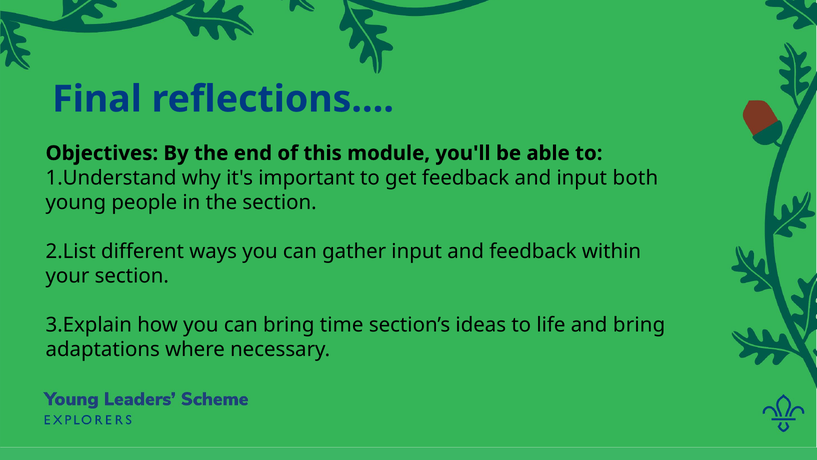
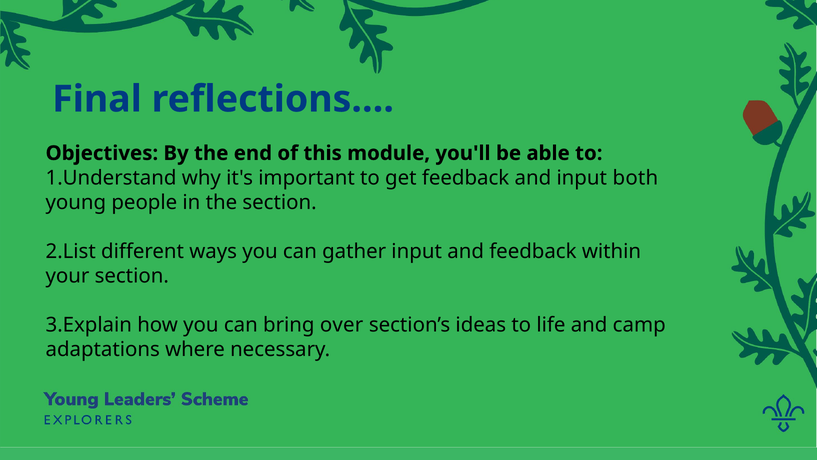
time: time -> over (342, 325)
and bring: bring -> camp (639, 325)
